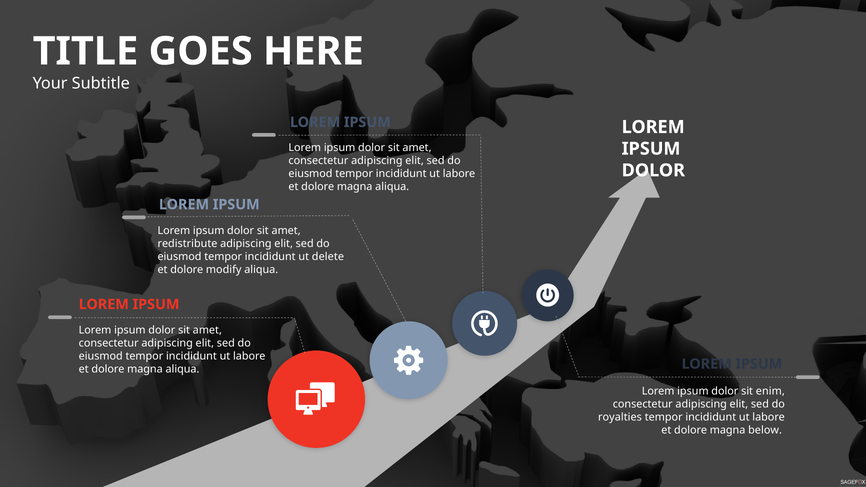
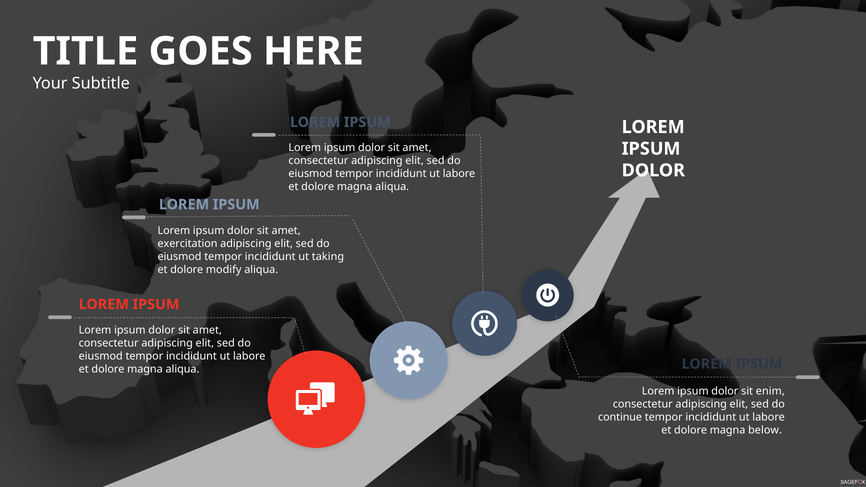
redistribute: redistribute -> exercitation (187, 244)
delete: delete -> taking (328, 257)
royalties: royalties -> continue (620, 418)
